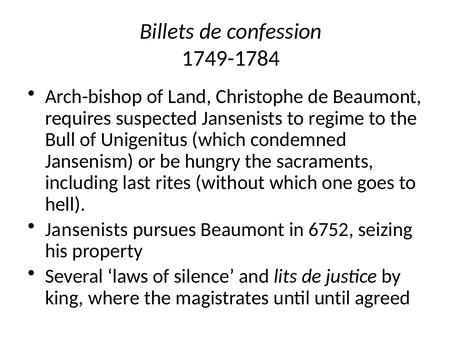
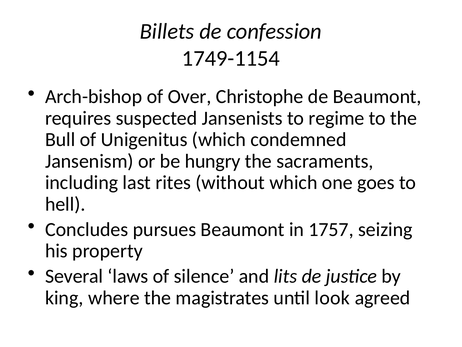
1749-1784: 1749-1784 -> 1749-1154 (231, 58)
Land: Land -> Over (190, 96)
Jansenists: Jansenists -> Concludes (87, 229)
6752: 6752 -> 1757 (331, 229)
until until: until -> look (332, 297)
